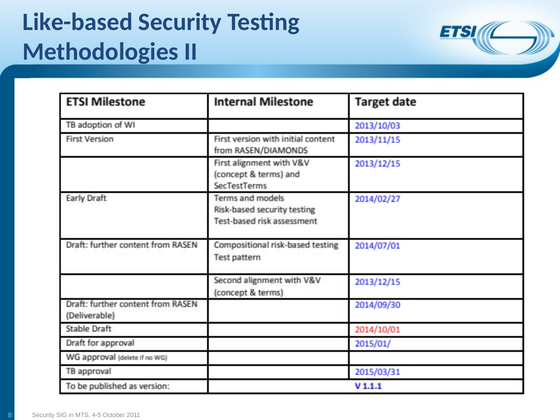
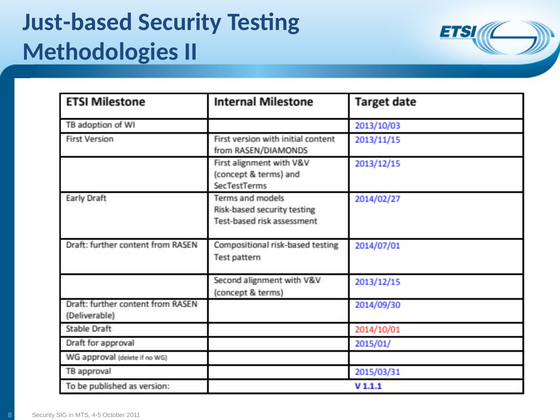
Like-based: Like-based -> Just-based (78, 22)
